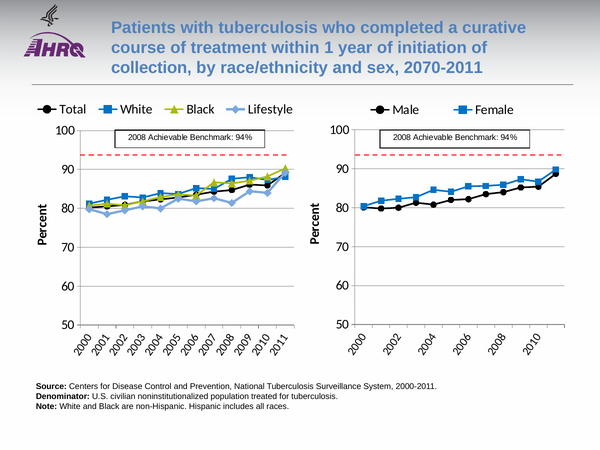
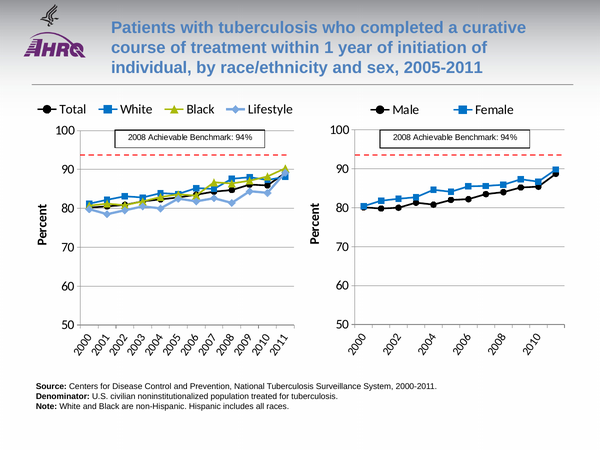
collection: collection -> individual (151, 68)
2070-2011: 2070-2011 -> 2005-2011 (443, 68)
